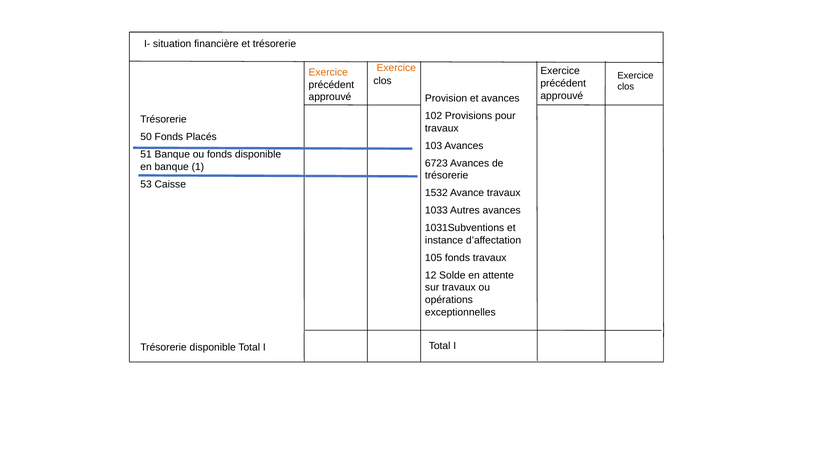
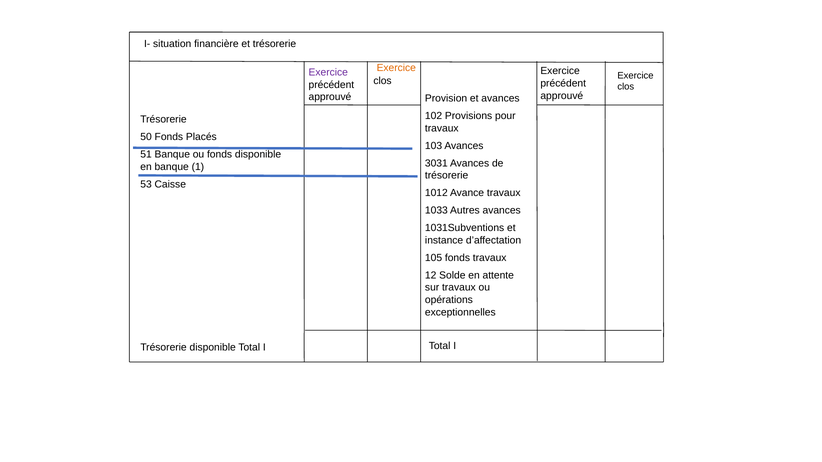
Exercice colour: orange -> purple (328, 72)
6723: 6723 -> 3031 (436, 163)
1532: 1532 -> 1012 (436, 193)
